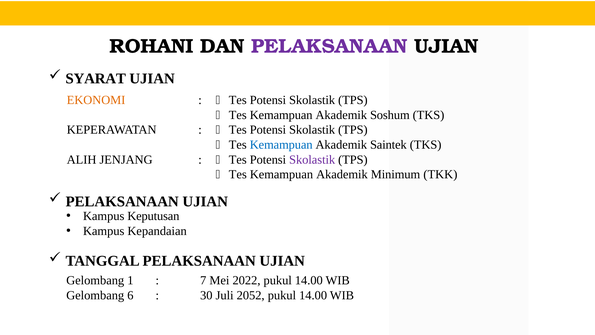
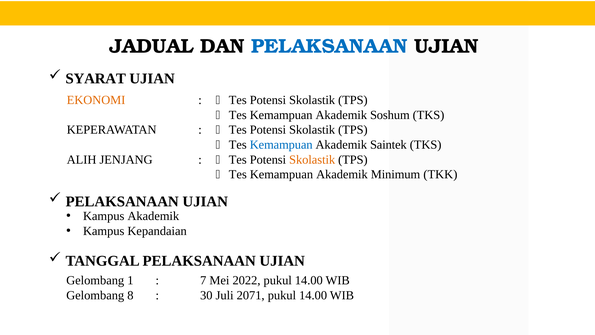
ROHANI: ROHANI -> JADUAL (151, 46)
PELAKSANAAN colour: purple -> blue (329, 46)
Skolastik colour: purple -> orange (312, 159)
Kampus Keputusan: Keputusan -> Akademik (153, 216)
6: 6 -> 8 (130, 295)
2052: 2052 -> 2071 (251, 295)
